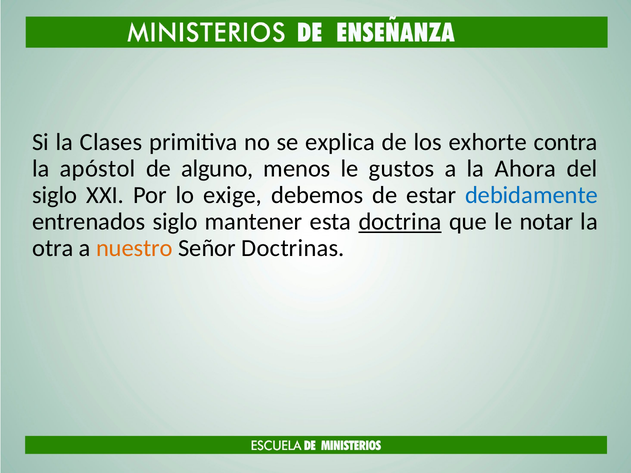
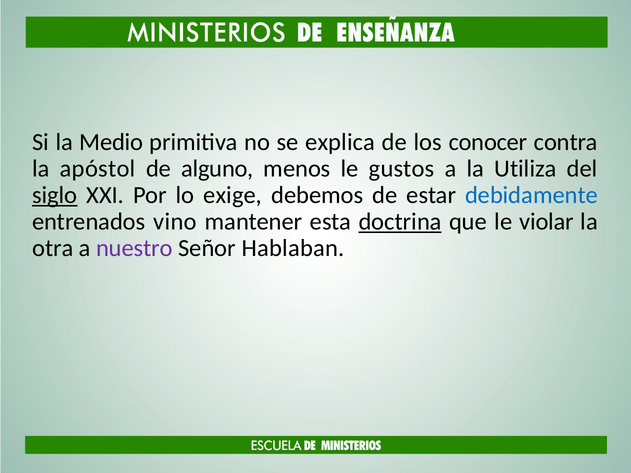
Clases: Clases -> Medio (111, 142)
exhorte: exhorte -> conocer (488, 142)
Ahora: Ahora -> Utiliza (526, 169)
siglo underline: none -> present (55, 195)
entrenados siglo: siglo -> vino (175, 222)
notar: notar -> violar (547, 222)
nuestro colour: orange -> purple (134, 248)
Doctrinas: Doctrinas -> Hablaban (293, 248)
